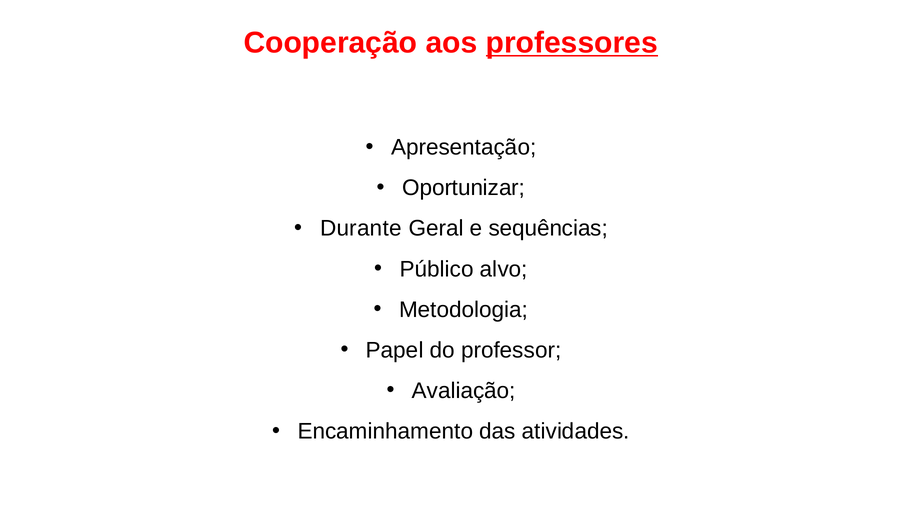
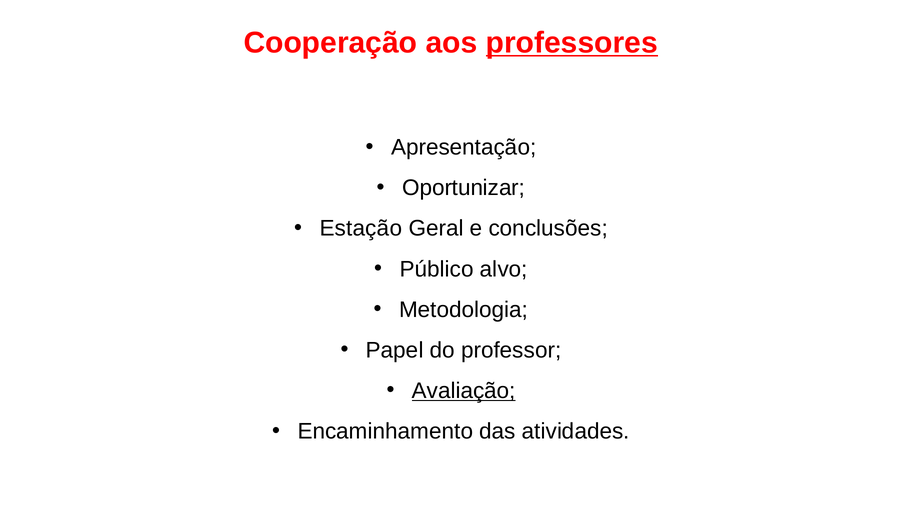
Durante: Durante -> Estação (361, 229)
sequências: sequências -> conclusões (548, 229)
Avaliação underline: none -> present (464, 391)
